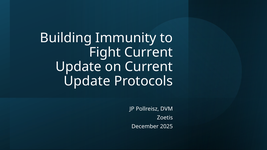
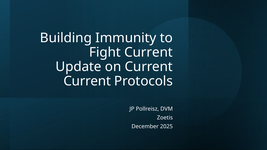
Update: Update -> Current (87, 81)
